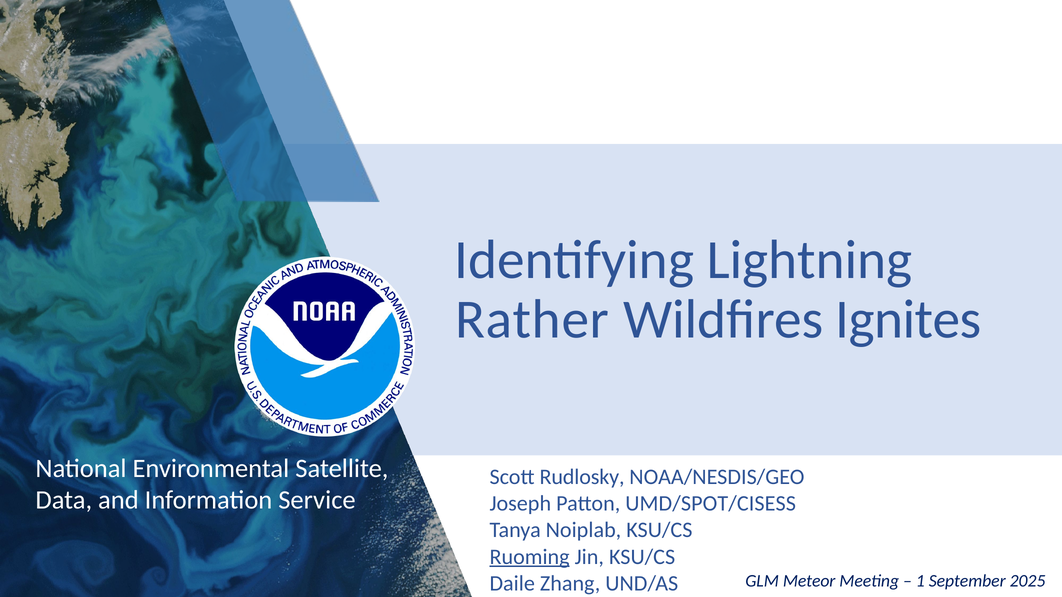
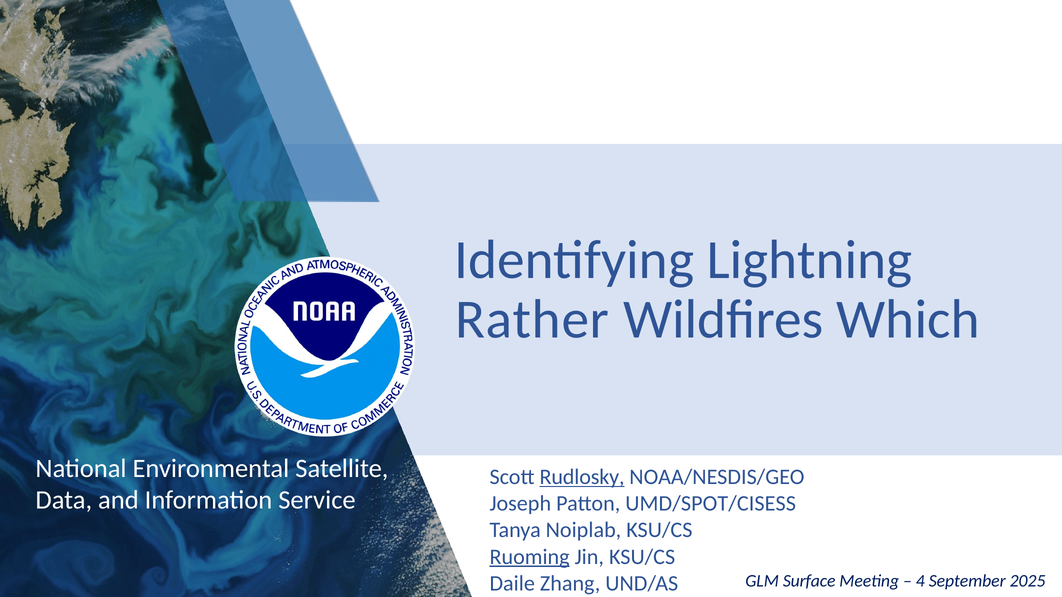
Ignites: Ignites -> Which (908, 320)
Rudlosky underline: none -> present (582, 477)
Meteor: Meteor -> Surface (809, 581)
1: 1 -> 4 (920, 581)
